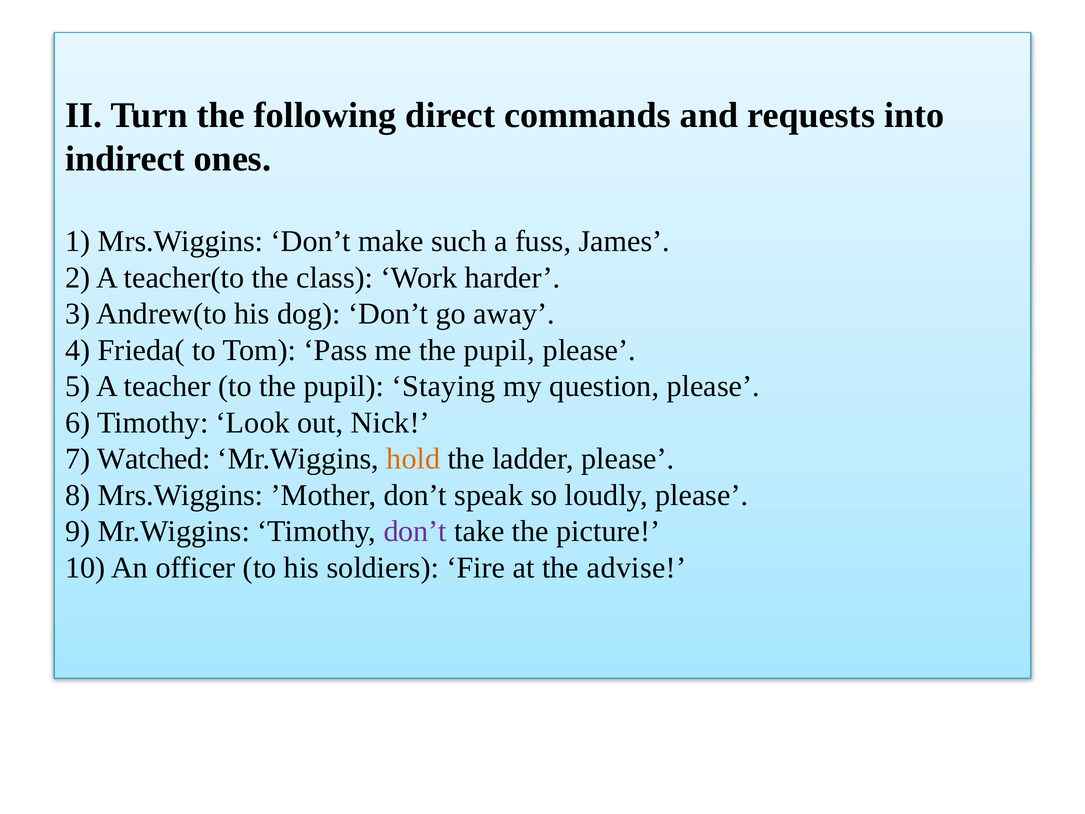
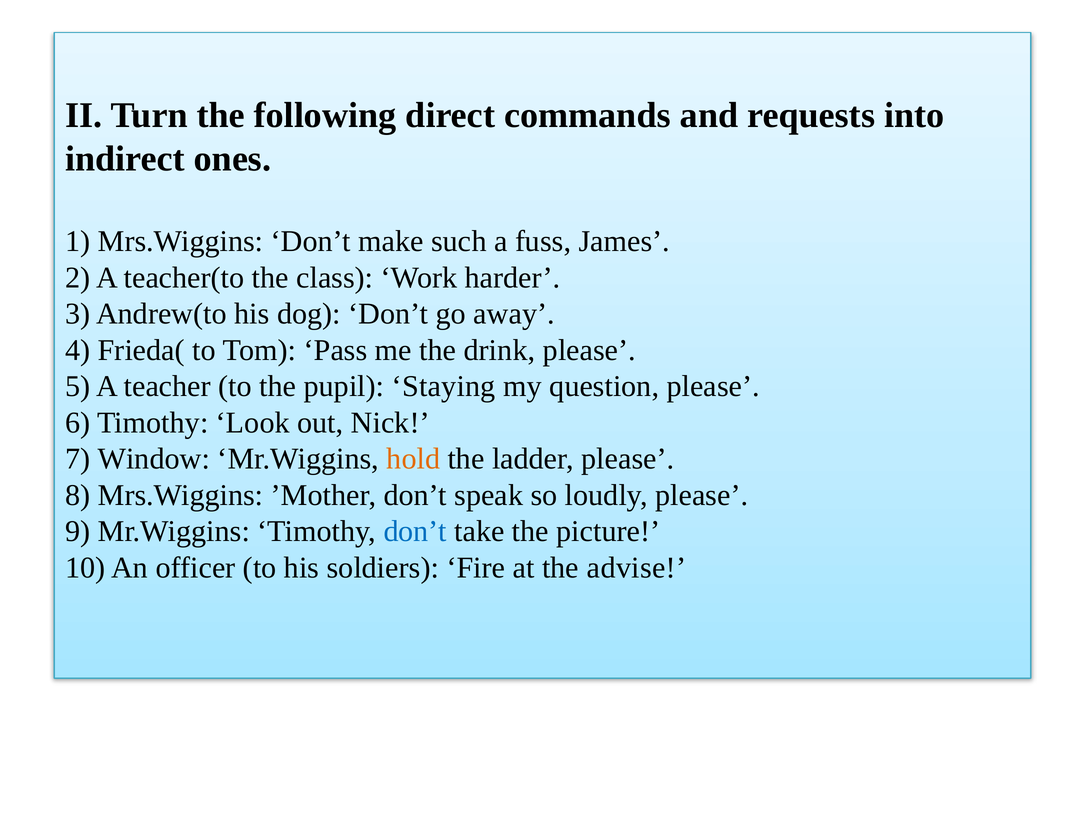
me the pupil: pupil -> drink (499, 350)
Watched: Watched -> Window (154, 459)
don’t colour: purple -> blue (415, 531)
